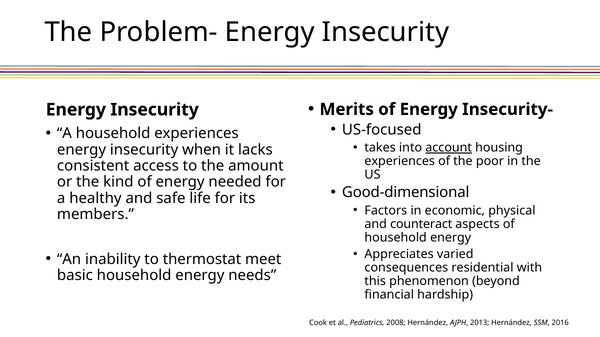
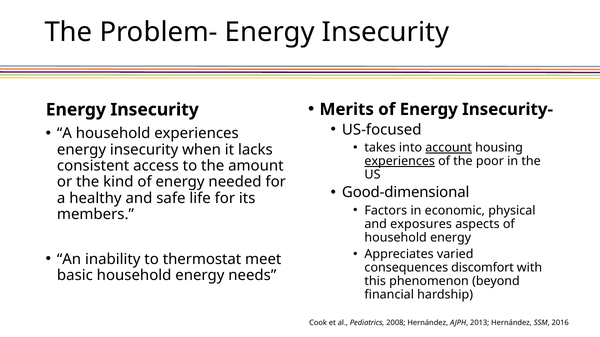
experiences underline: none -> present (400, 161)
counteract: counteract -> exposures (421, 224)
residential: residential -> discomfort (483, 268)
